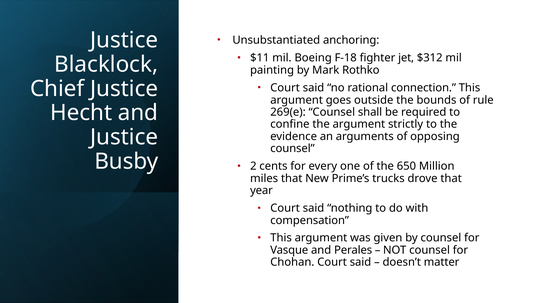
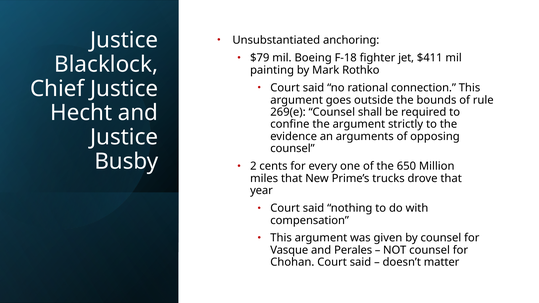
$11: $11 -> $79 (260, 58)
$312: $312 -> $411 (430, 58)
